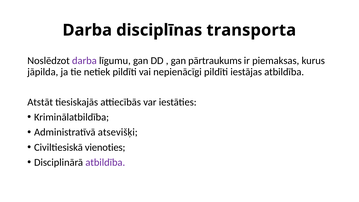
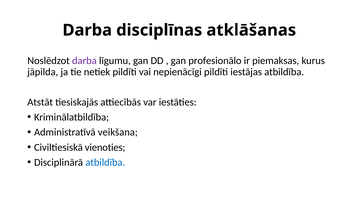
transporta: transporta -> atklāšanas (251, 30)
pārtraukums: pārtraukums -> profesionālo (215, 61)
atsevišķi: atsevišķi -> veikšana (118, 132)
atbildība colour: purple -> blue (105, 162)
